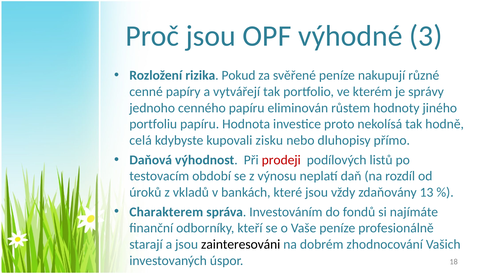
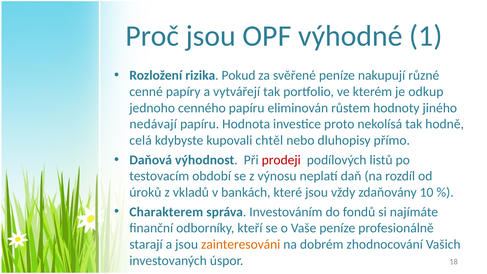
3: 3 -> 1 (426, 36)
správy: správy -> odkup (426, 92)
portfoliu: portfoliu -> nedávají (153, 124)
zisku: zisku -> chtěl (269, 140)
13: 13 -> 10 (427, 192)
zainteresováni colour: black -> orange (241, 244)
